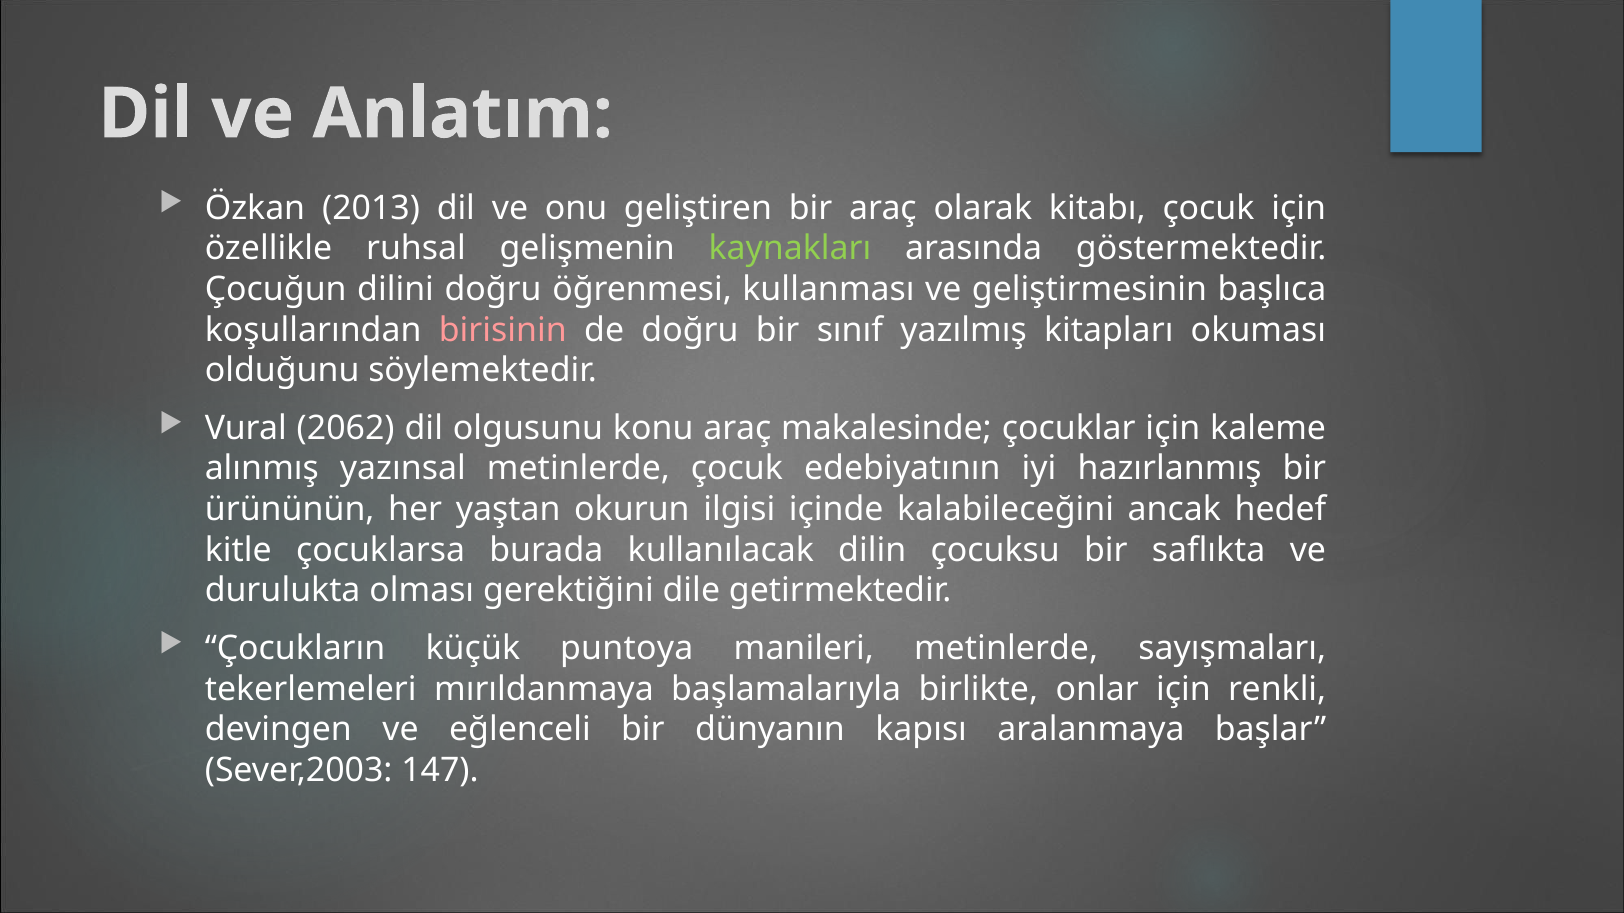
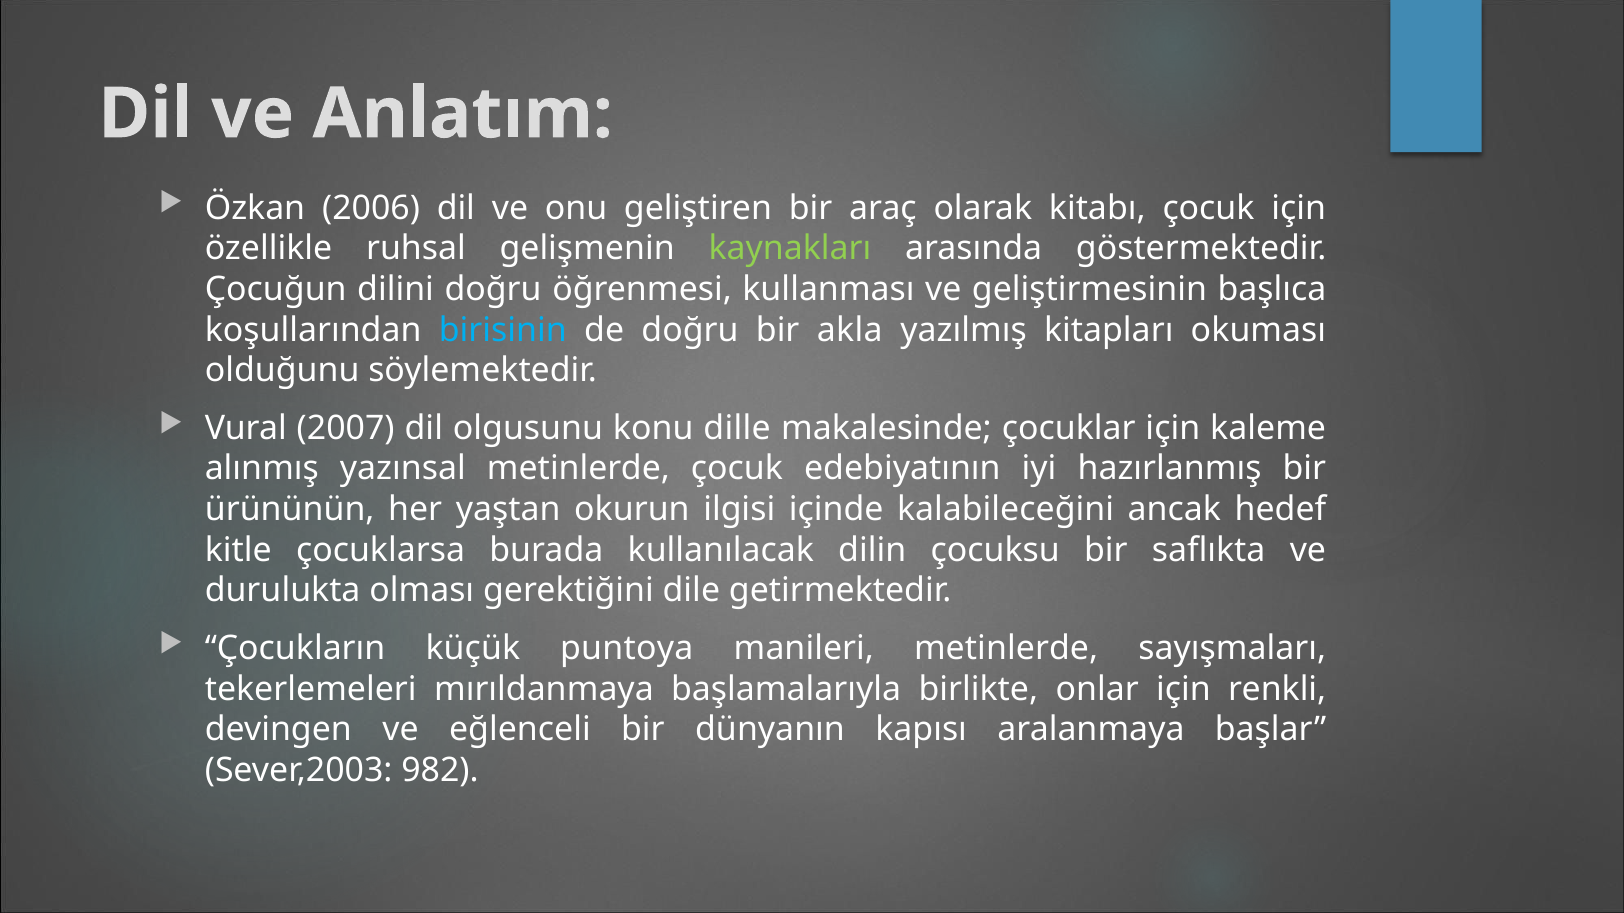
2013: 2013 -> 2006 (371, 208)
birisinin colour: pink -> light blue (503, 330)
sınıf: sınıf -> akla (850, 330)
2062: 2062 -> 2007 (346, 428)
konu araç: araç -> dille (737, 428)
147: 147 -> 982 (440, 771)
